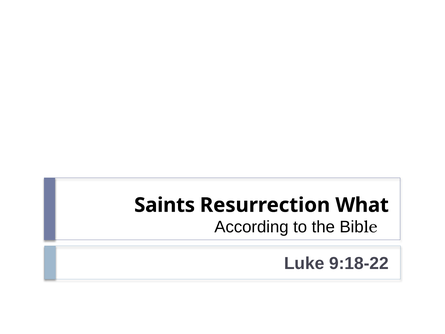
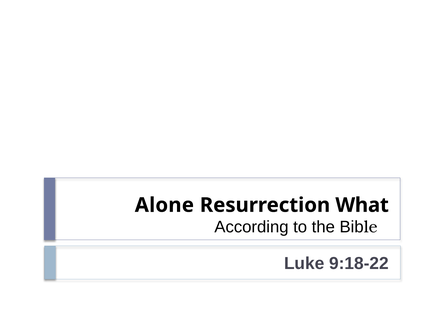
Saints: Saints -> Alone (164, 205)
